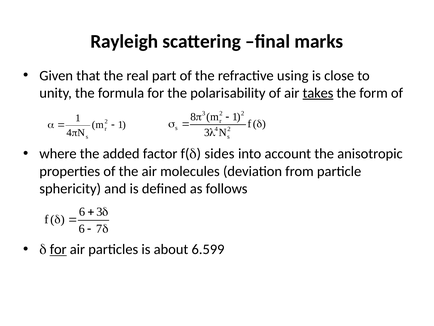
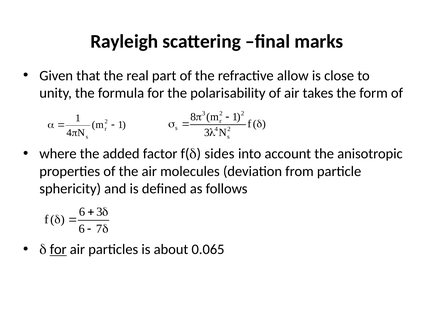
using: using -> allow (293, 75)
takes underline: present -> none (318, 93)
6.599: 6.599 -> 0.065 (208, 249)
